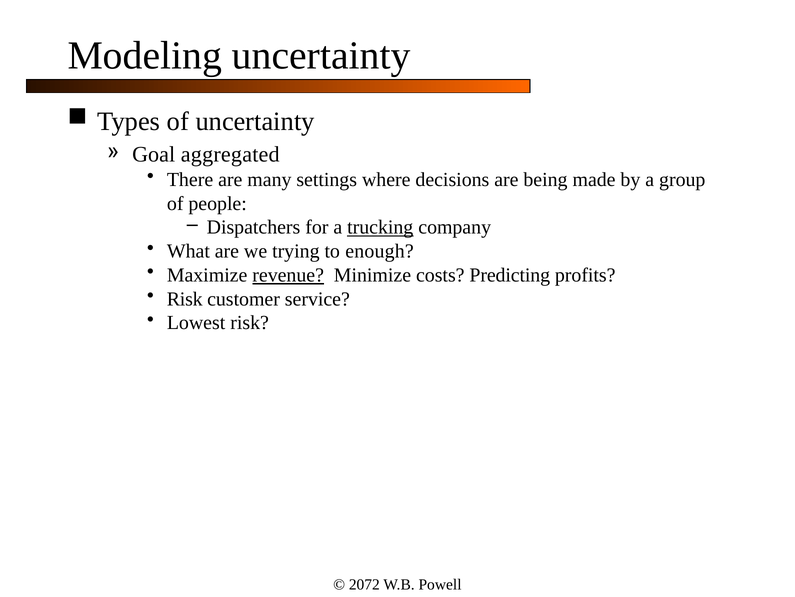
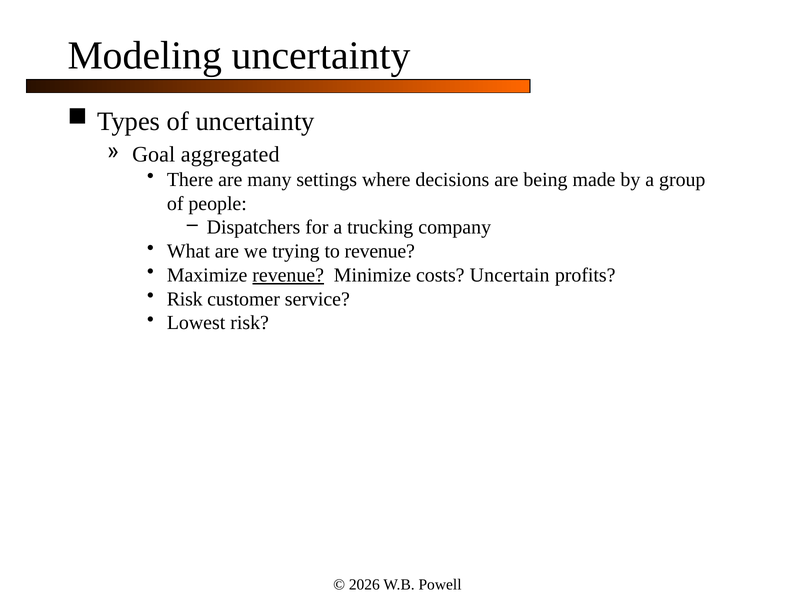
trucking underline: present -> none (380, 227)
to enough: enough -> revenue (380, 251)
Predicting: Predicting -> Uncertain (510, 275)
2072: 2072 -> 2026 (364, 584)
